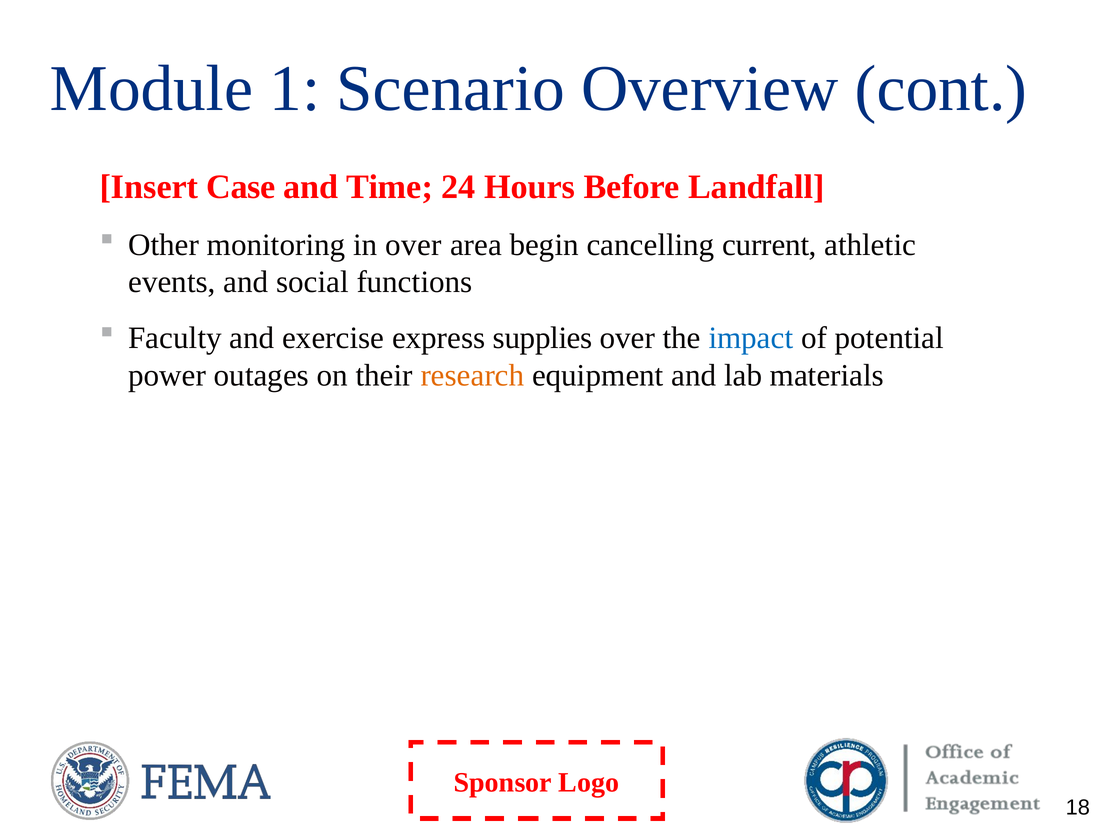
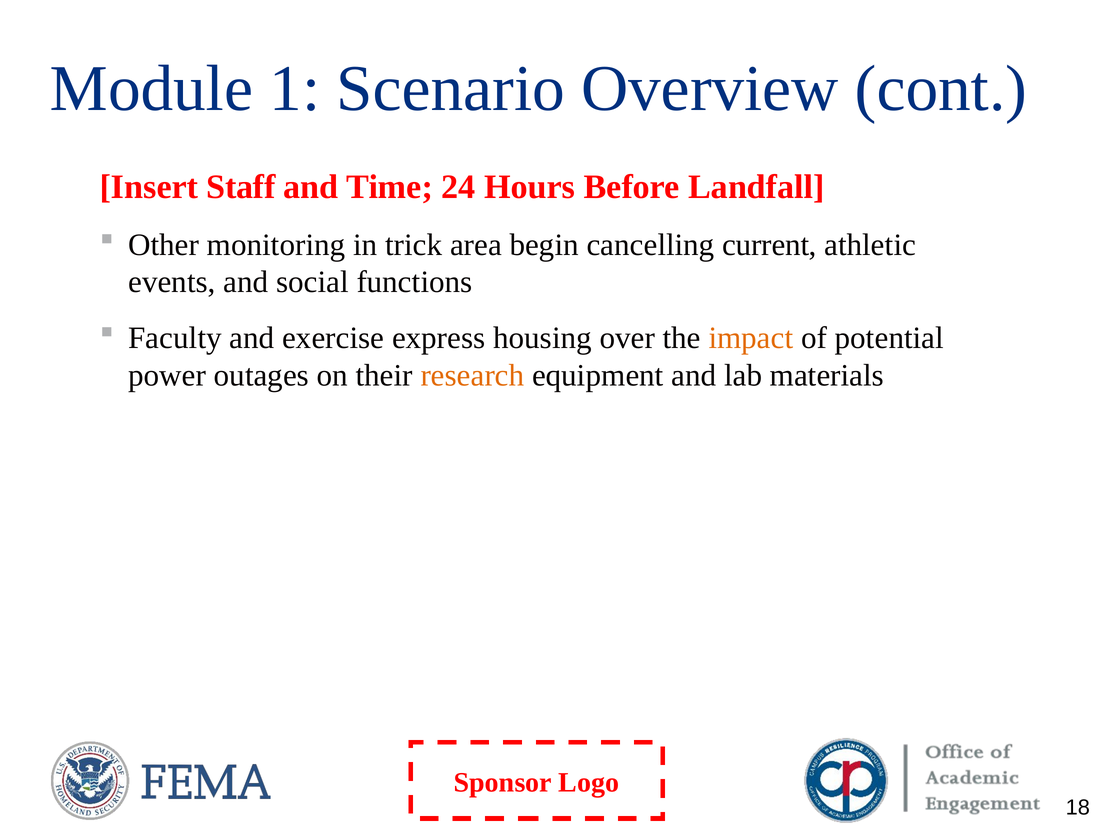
Case: Case -> Staff (241, 187)
in over: over -> trick (414, 245)
supplies: supplies -> housing (543, 338)
impact colour: blue -> orange (751, 338)
